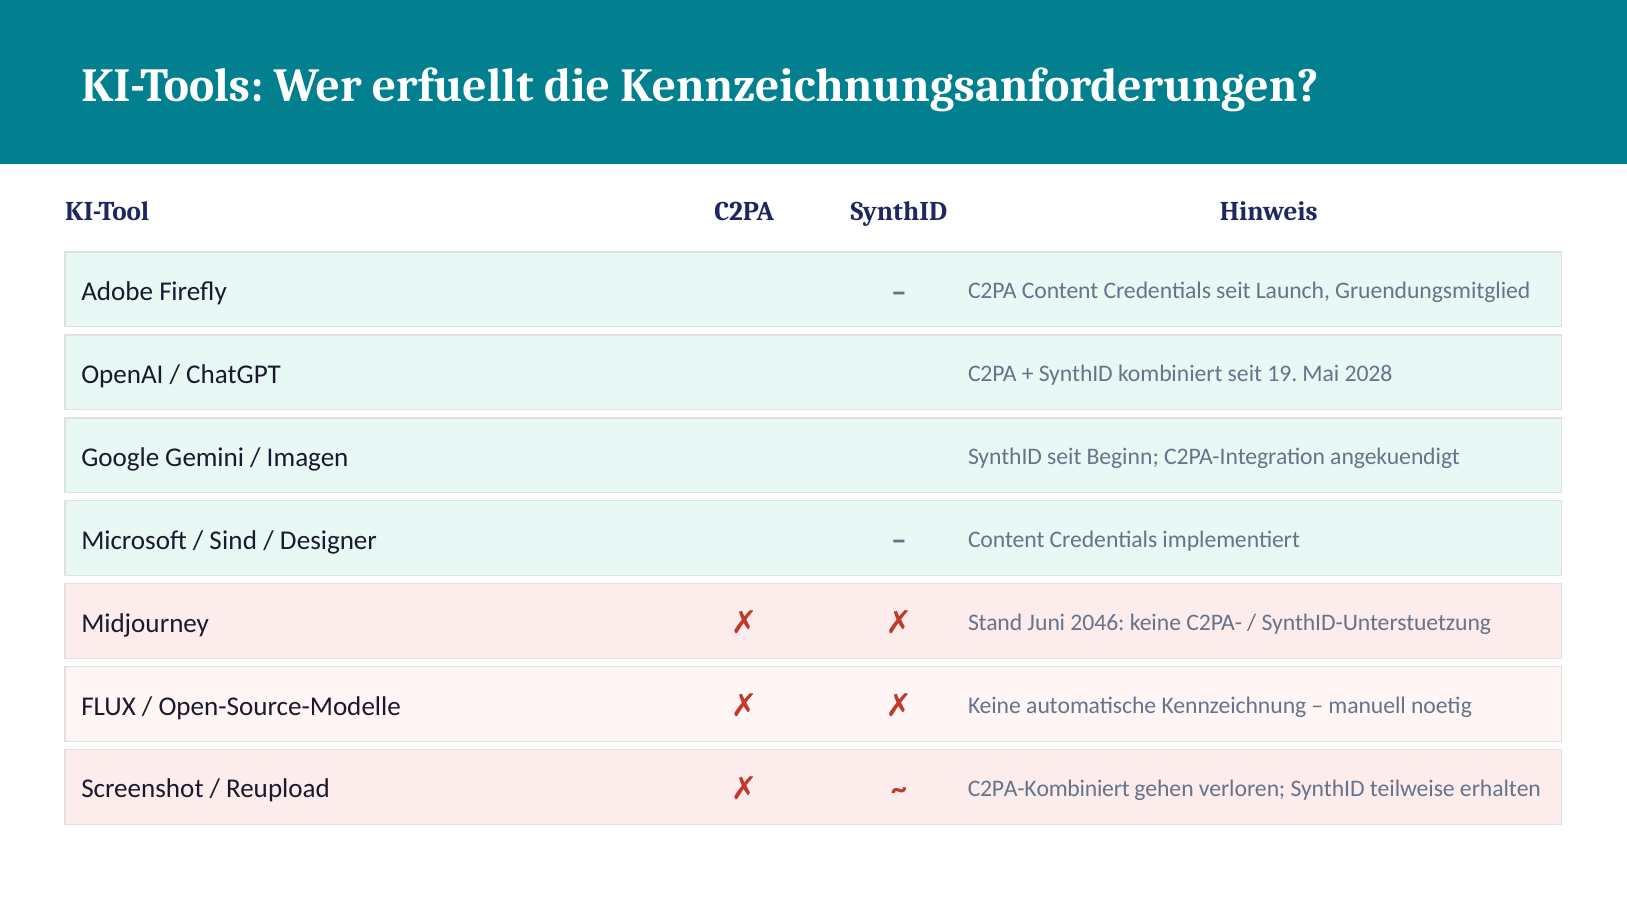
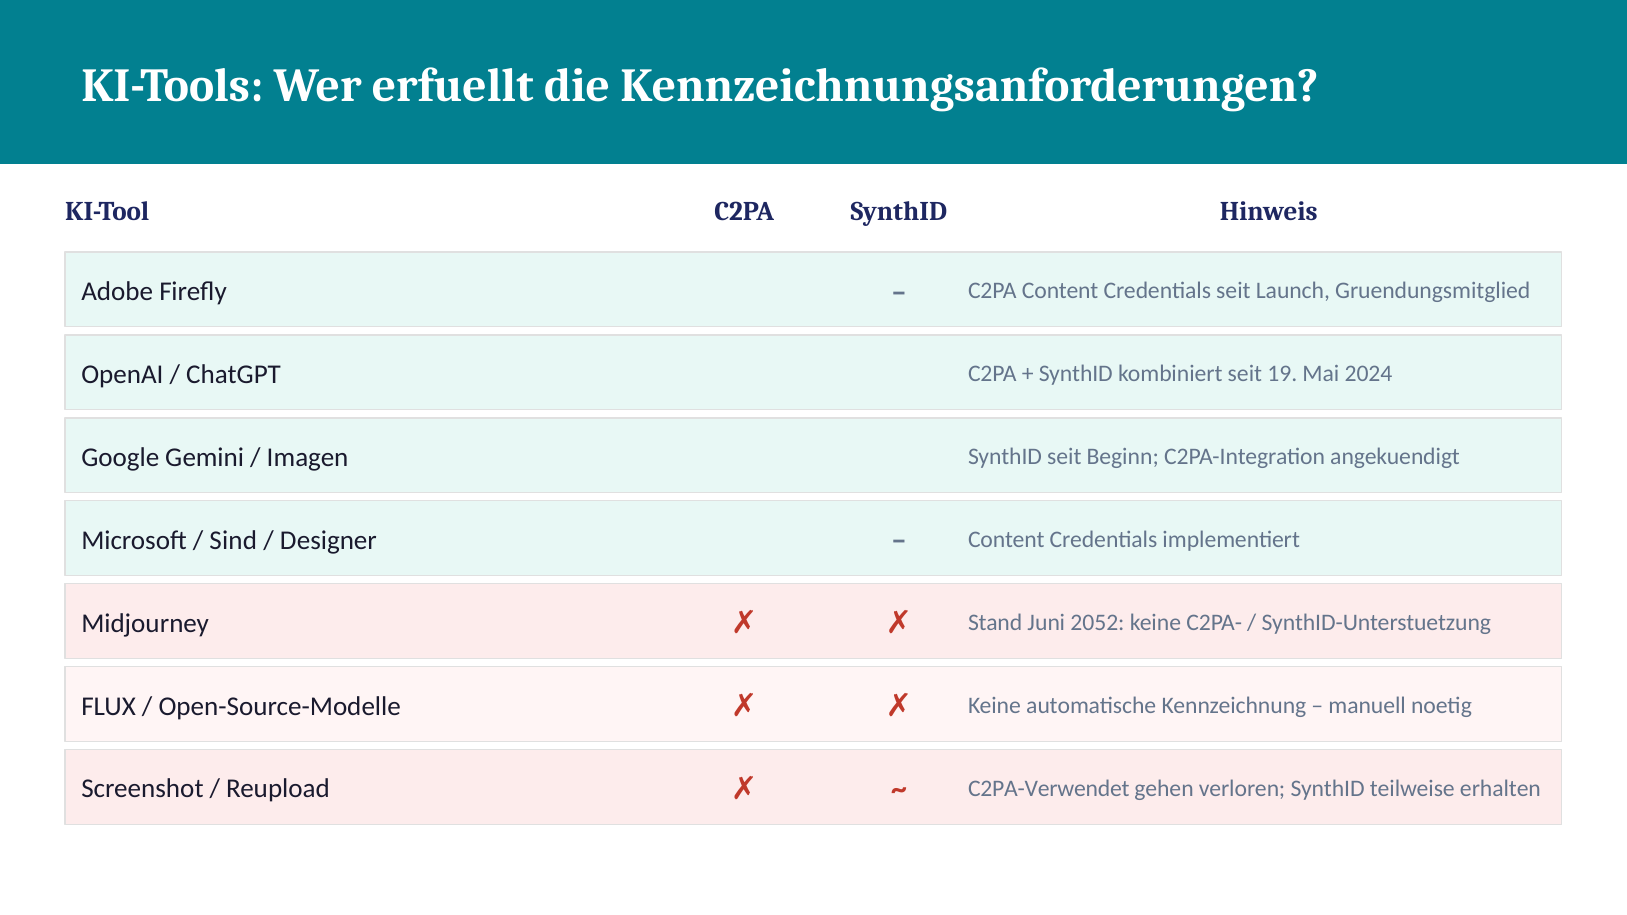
2028: 2028 -> 2024 (1369, 374)
2046: 2046 -> 2052 (1098, 623)
C2PA-Kombiniert: C2PA-Kombiniert -> C2PA-Verwendet (1049, 789)
